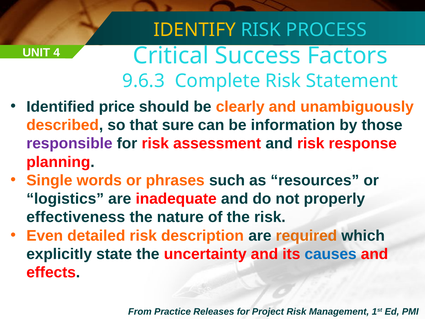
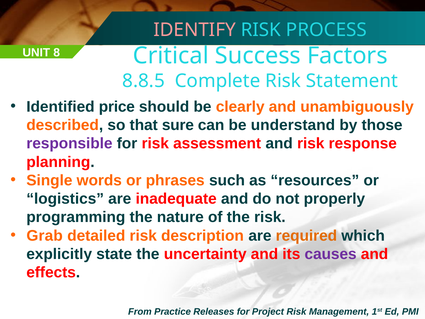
IDENTIFY colour: yellow -> pink (195, 30)
4: 4 -> 8 (57, 53)
9.6.3: 9.6.3 -> 8.8.5 (144, 81)
information: information -> understand (293, 125)
effectiveness: effectiveness -> programming (76, 217)
Even: Even -> Grab (45, 235)
causes colour: blue -> purple (331, 254)
